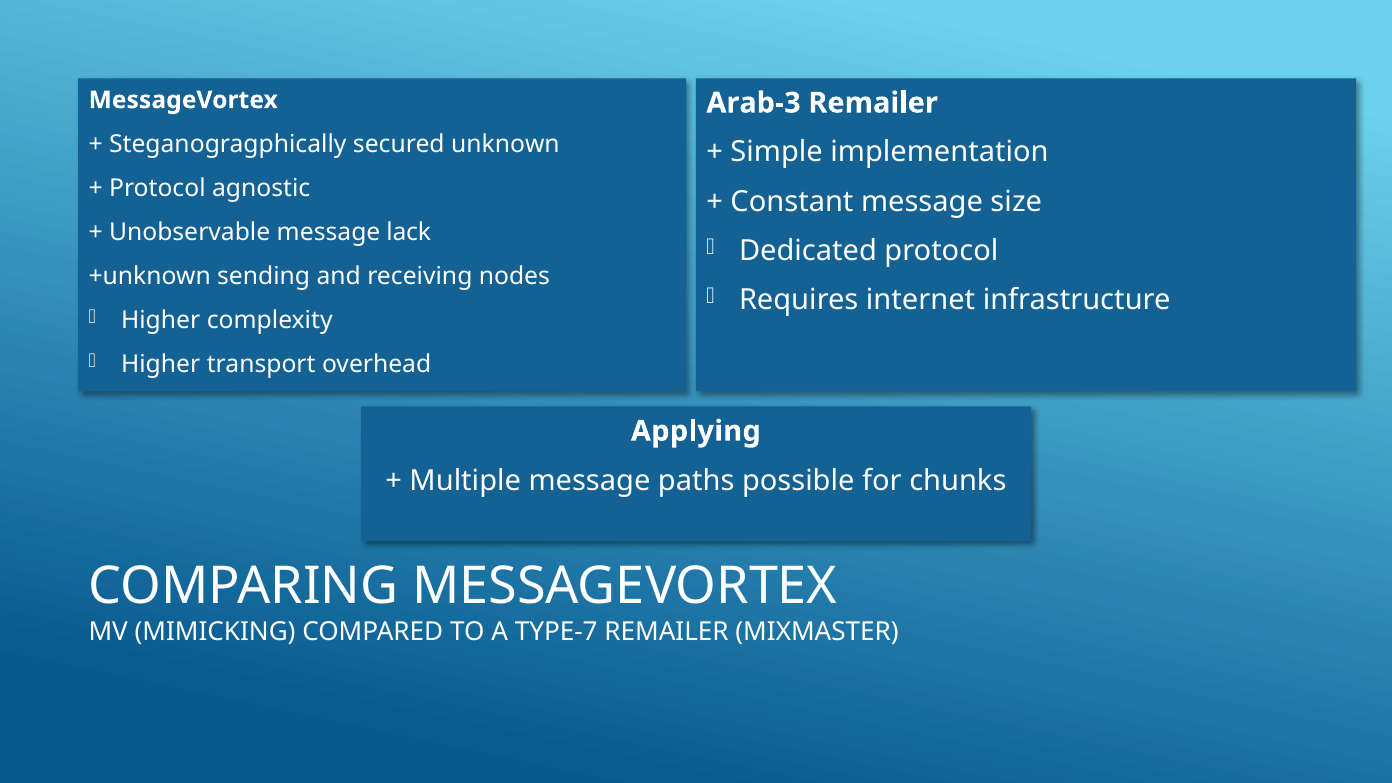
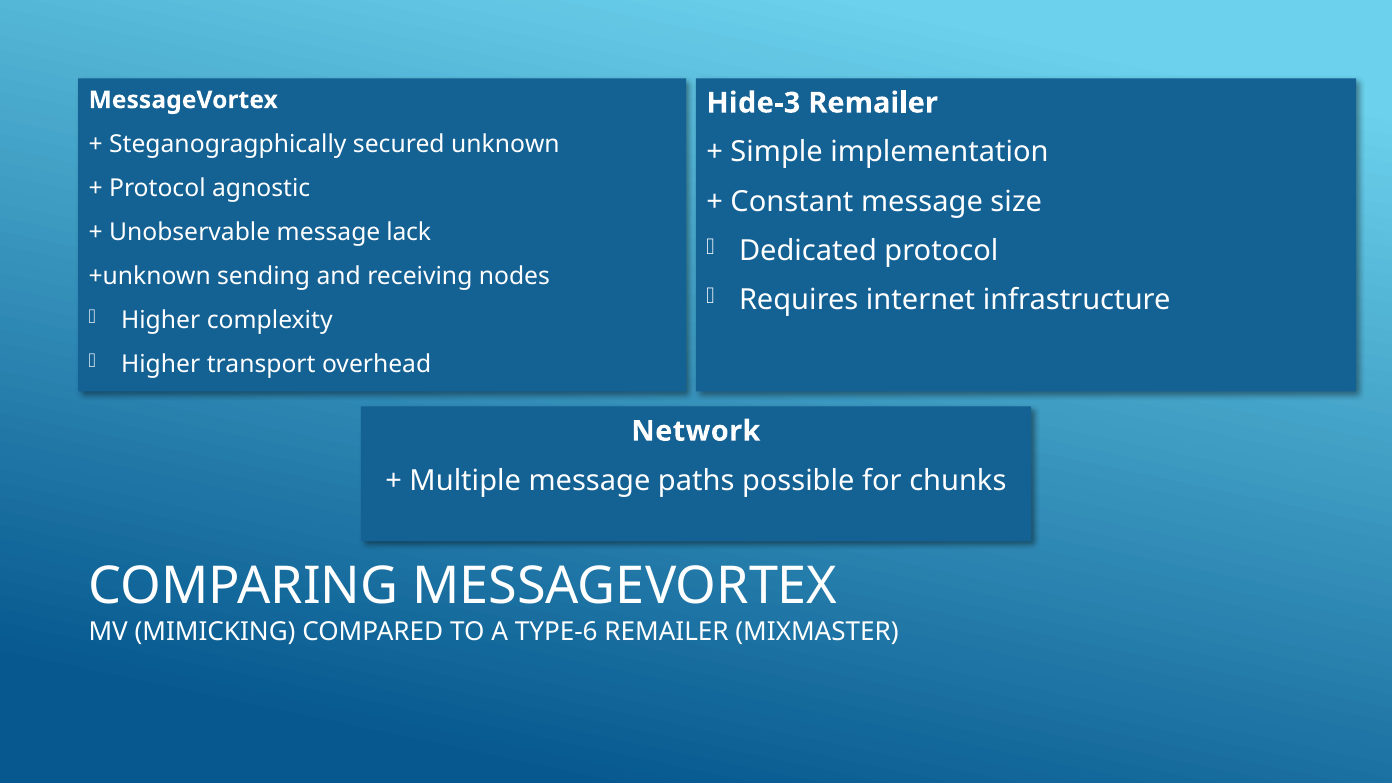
Arab-3: Arab-3 -> Hide-3 (753, 103)
Applying: Applying -> Network (696, 431)
TYPE-7: TYPE-7 -> TYPE-6 (556, 631)
